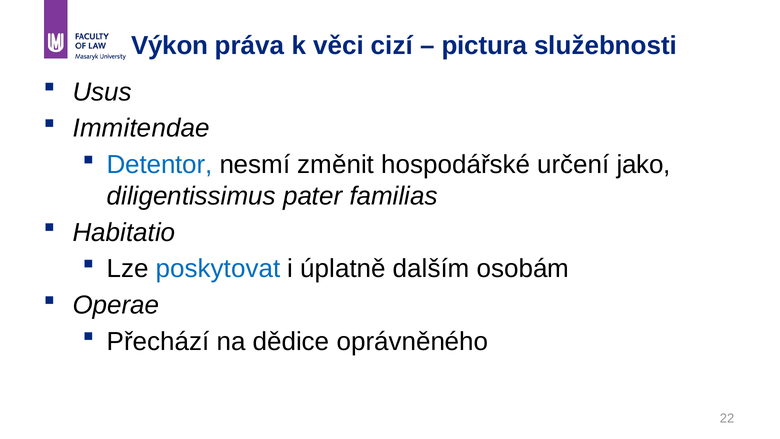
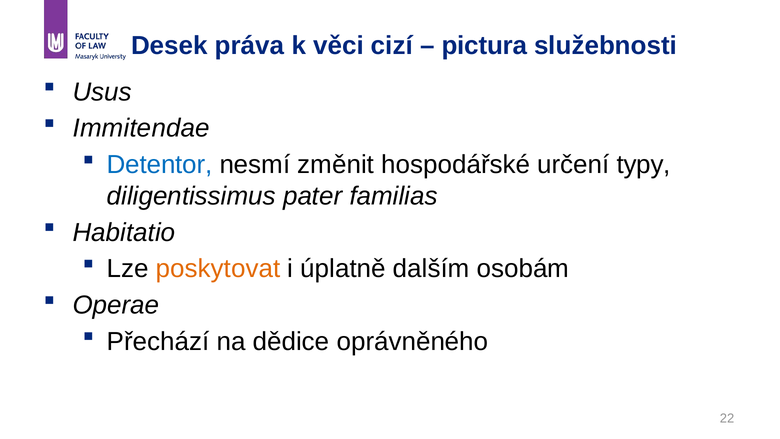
Výkon: Výkon -> Desek (169, 46)
jako: jako -> typy (644, 165)
poskytovat colour: blue -> orange (218, 269)
